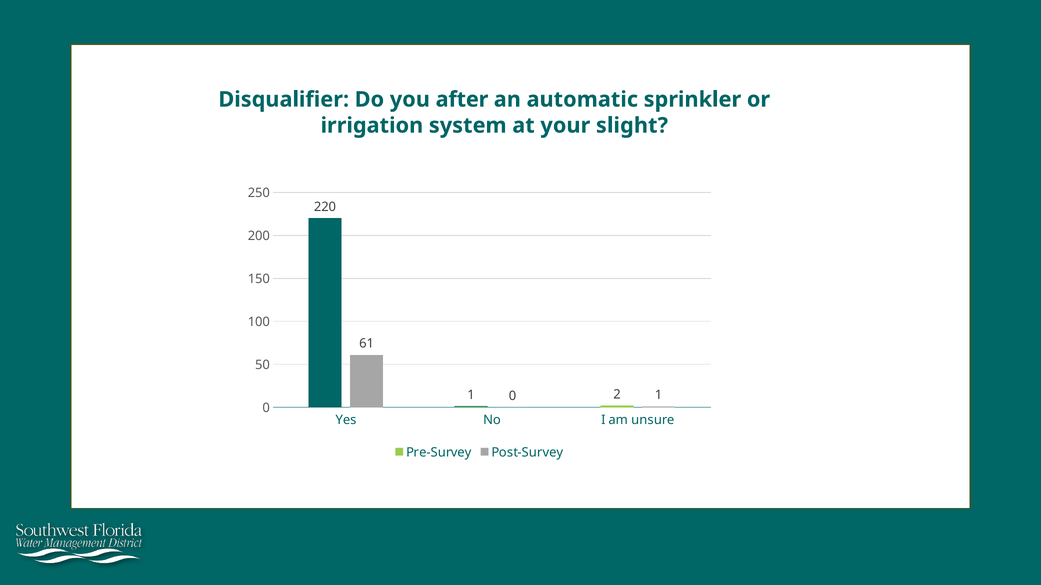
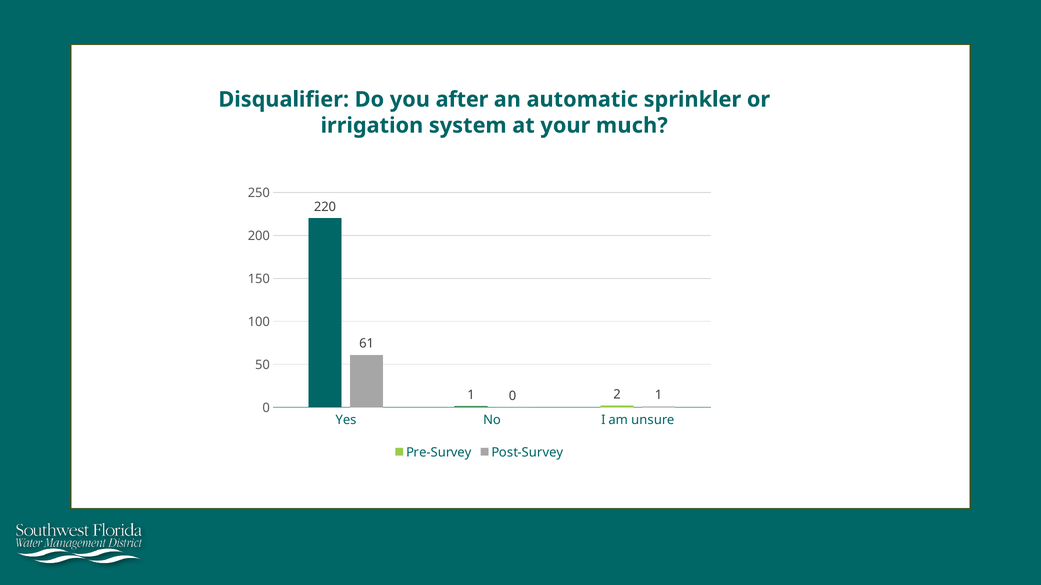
slight: slight -> much (632, 126)
